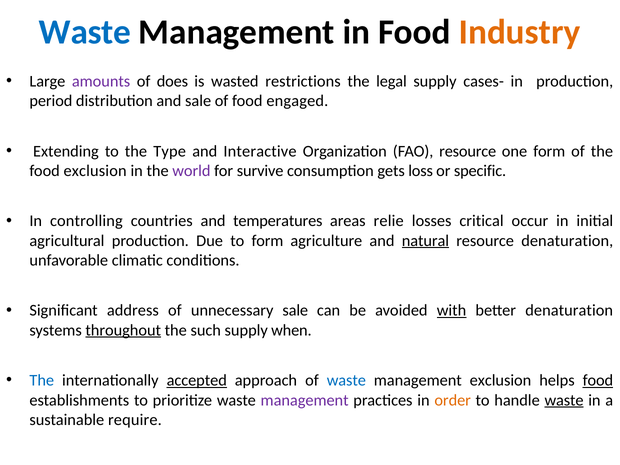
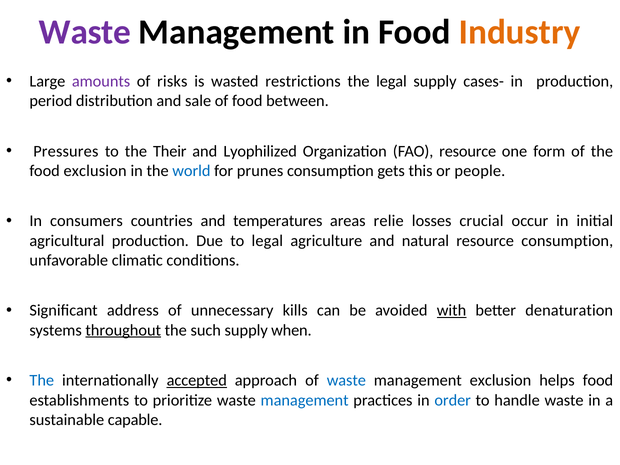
Waste colour: blue -> purple (85, 32)
does: does -> risks (172, 81)
engaged: engaged -> between (297, 101)
Extending: Extending -> Pressures (66, 151)
Type: Type -> Their (170, 151)
Interactive: Interactive -> Lyophilized (260, 151)
world colour: purple -> blue (191, 171)
survive: survive -> prunes (260, 171)
loss: loss -> this (421, 171)
specific: specific -> people (480, 171)
controlling: controlling -> consumers (86, 221)
critical: critical -> crucial (481, 221)
to form: form -> legal (267, 241)
natural underline: present -> none (425, 241)
resource denaturation: denaturation -> consumption (567, 241)
unnecessary sale: sale -> kills (295, 311)
food underline: present -> none (598, 380)
management colour: purple -> blue (305, 400)
order colour: orange -> blue (453, 400)
waste underline: present -> none (564, 400)
require: require -> capable (135, 420)
